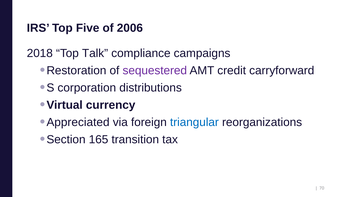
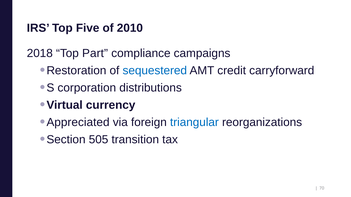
2006: 2006 -> 2010 (130, 28)
Talk: Talk -> Part (95, 53)
sequestered colour: purple -> blue (155, 71)
165: 165 -> 505 (99, 140)
